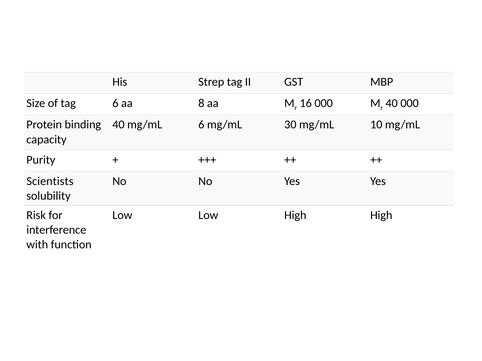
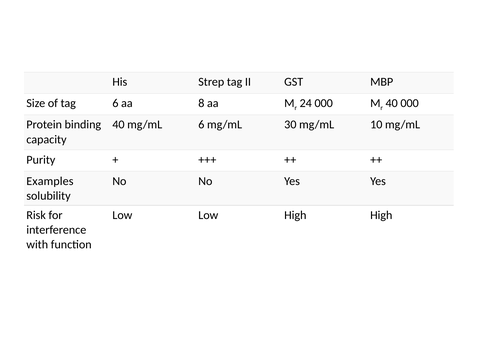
16: 16 -> 24 (306, 103)
Scientists: Scientists -> Examples (50, 181)
